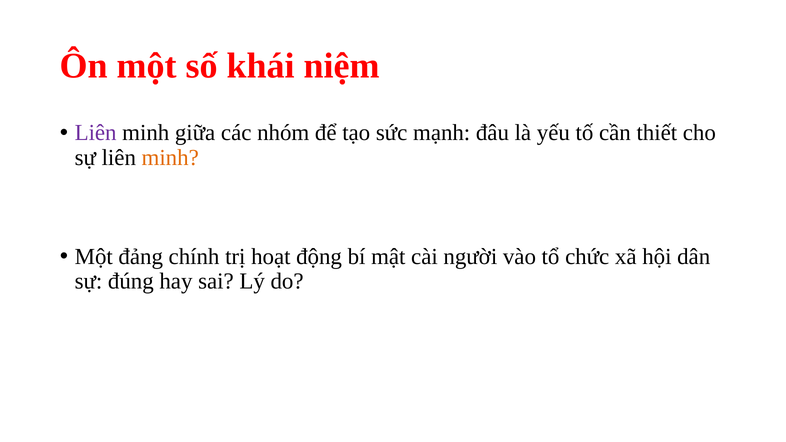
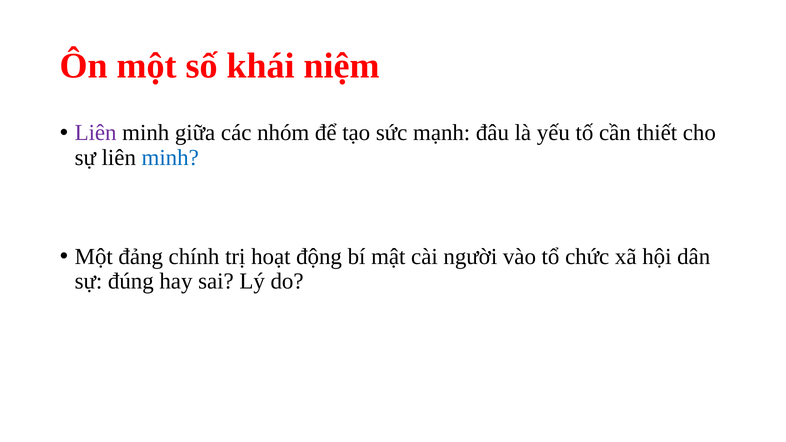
minh colour: orange -> blue (170, 158)
